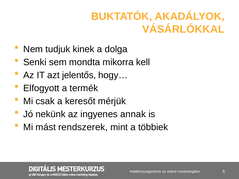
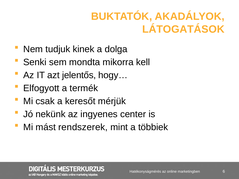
VÁSÁRLÓKKAL: VÁSÁRLÓKKAL -> LÁTOGATÁSOK (183, 29)
annak: annak -> center (133, 114)
